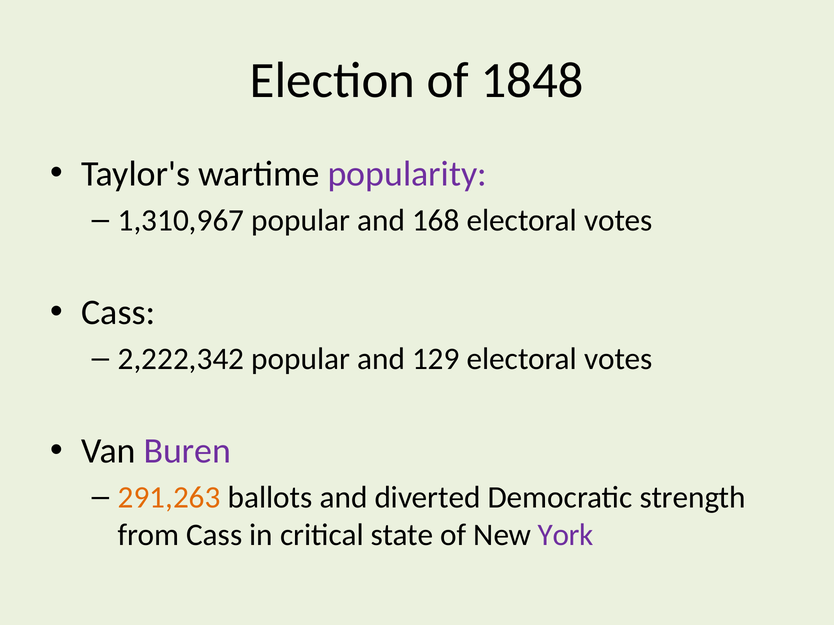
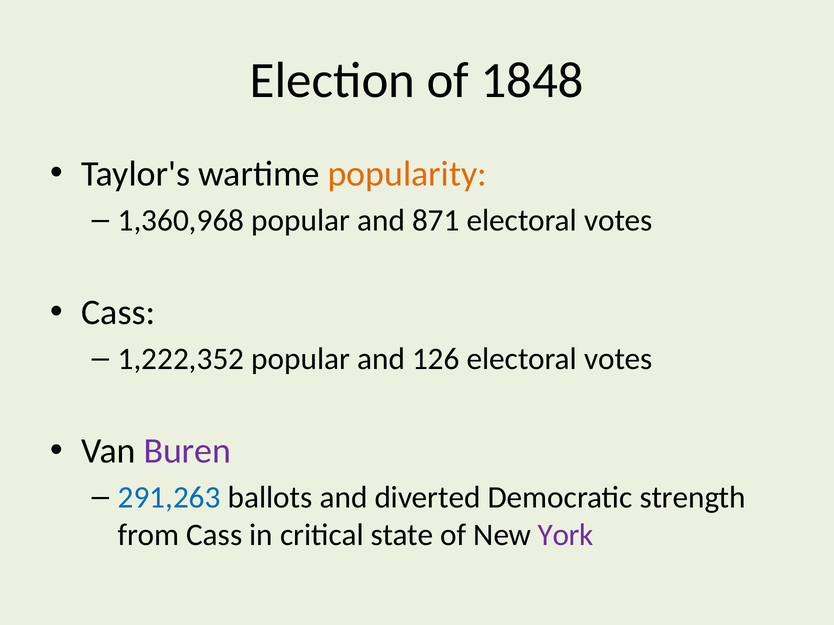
popularity colour: purple -> orange (407, 174)
1,310,967: 1,310,967 -> 1,360,968 (181, 221)
168: 168 -> 871 (436, 221)
2,222,342: 2,222,342 -> 1,222,352 (181, 359)
129: 129 -> 126 (436, 359)
291,263 colour: orange -> blue (169, 498)
